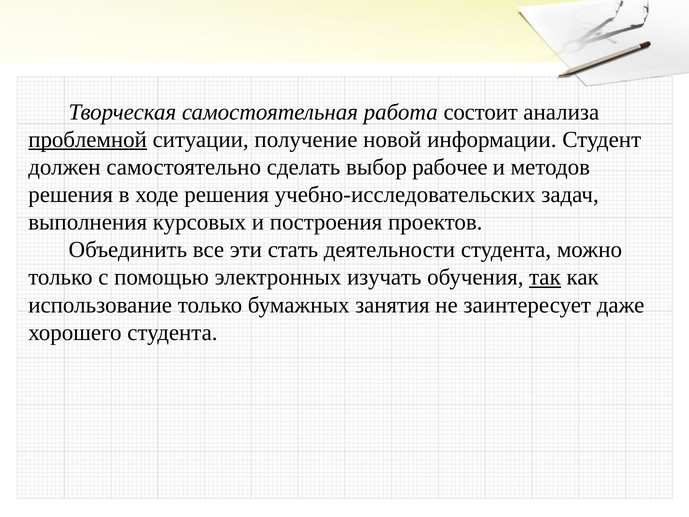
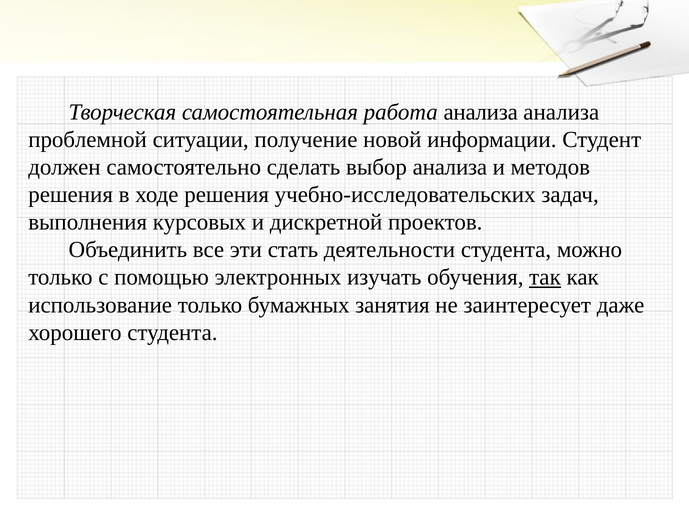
работа состоит: состоит -> анализа (481, 112)
проблемной underline: present -> none (88, 139)
выбор рабочее: рабочее -> анализа (450, 167)
построения: построения -> дискретной (326, 222)
